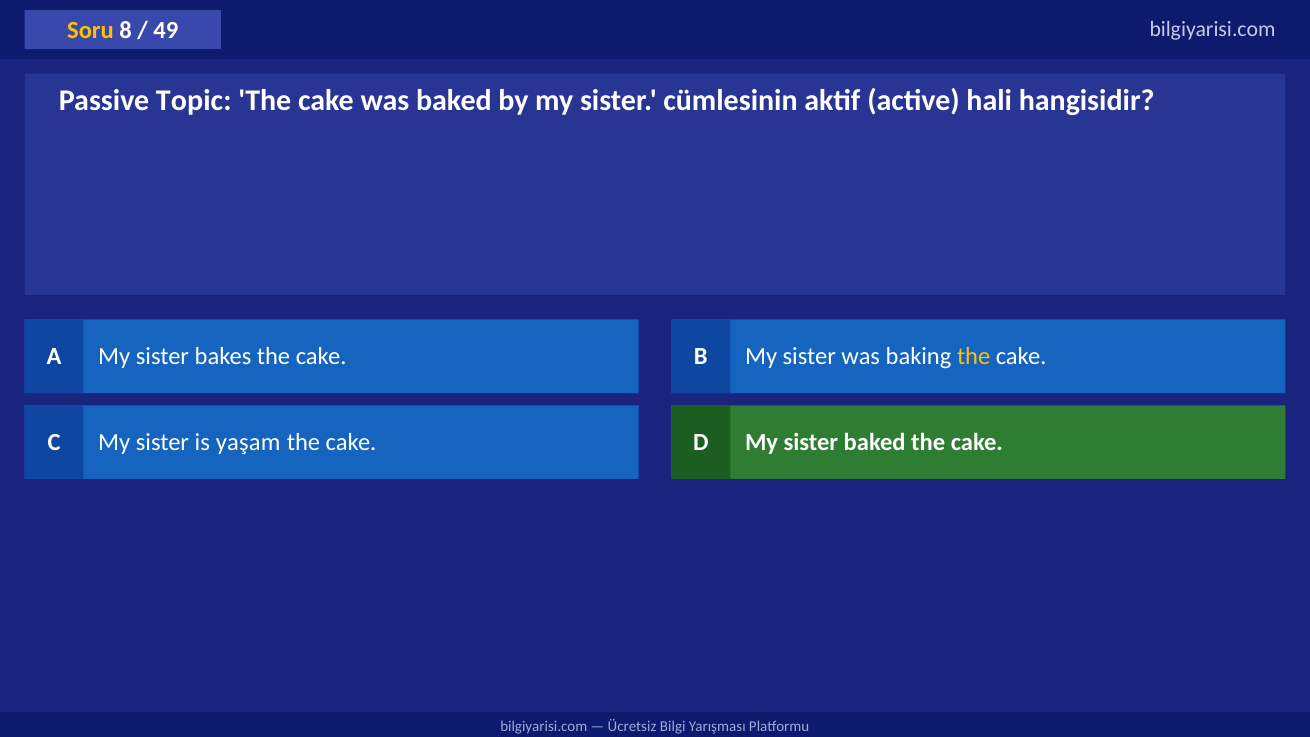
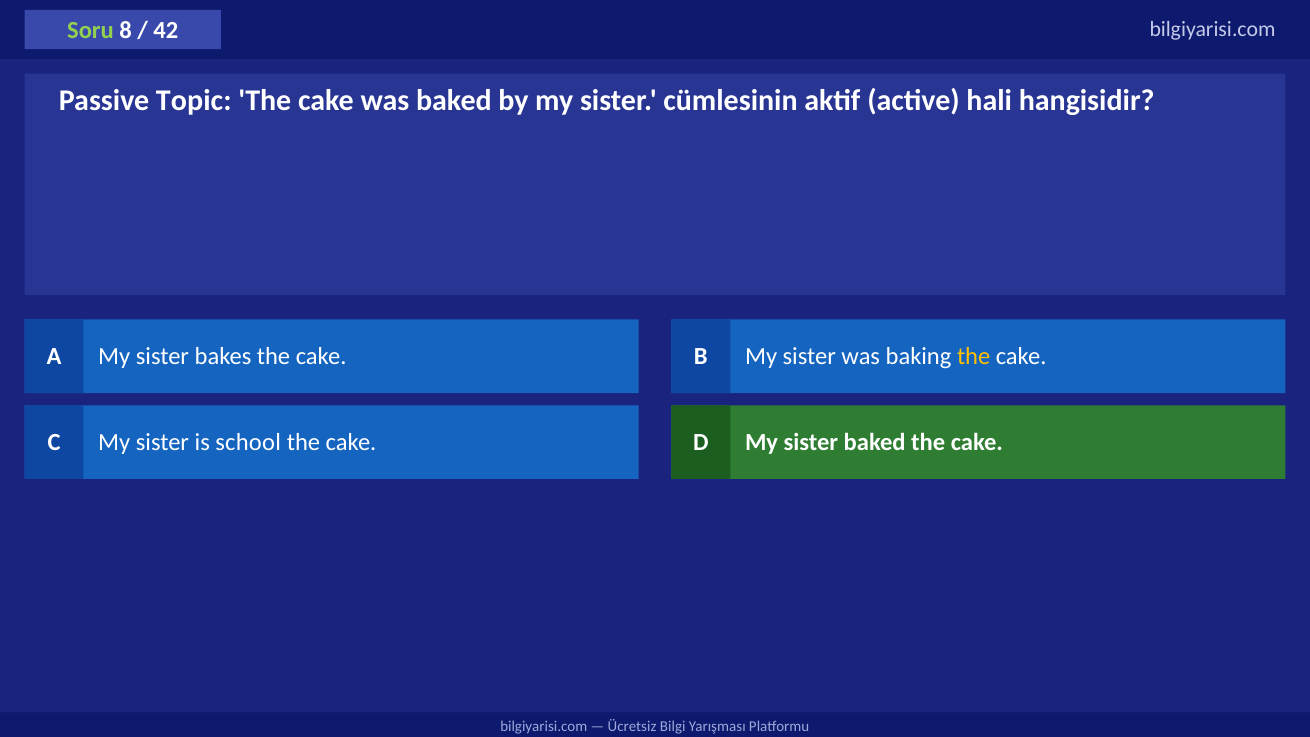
Soru colour: yellow -> light green (90, 30)
49: 49 -> 42 (166, 30)
yaşam: yaşam -> school (248, 442)
